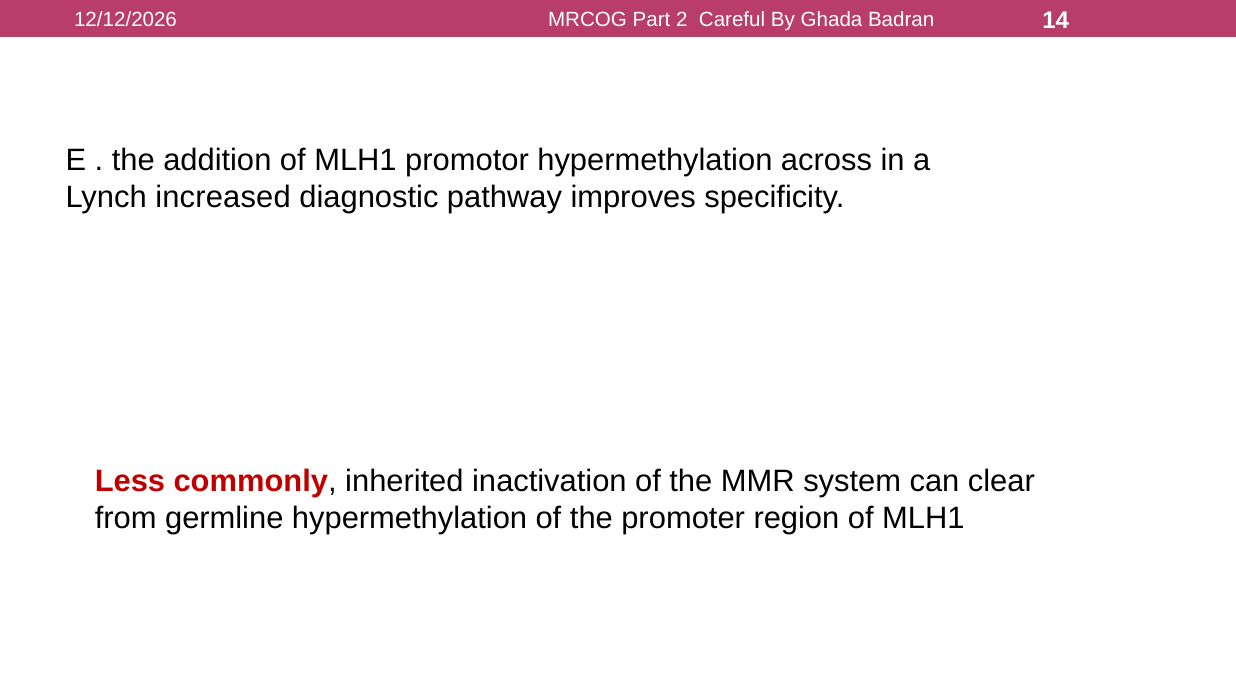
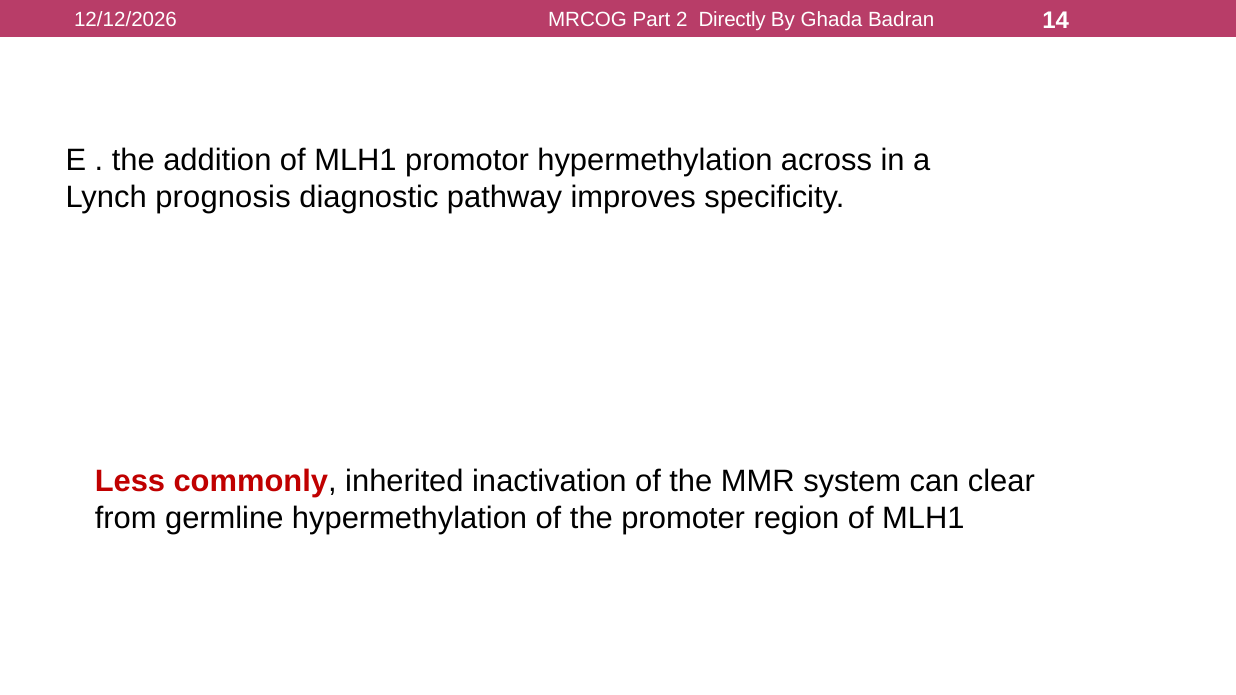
Careful: Careful -> Directly (732, 20)
increased: increased -> prognosis (223, 197)
